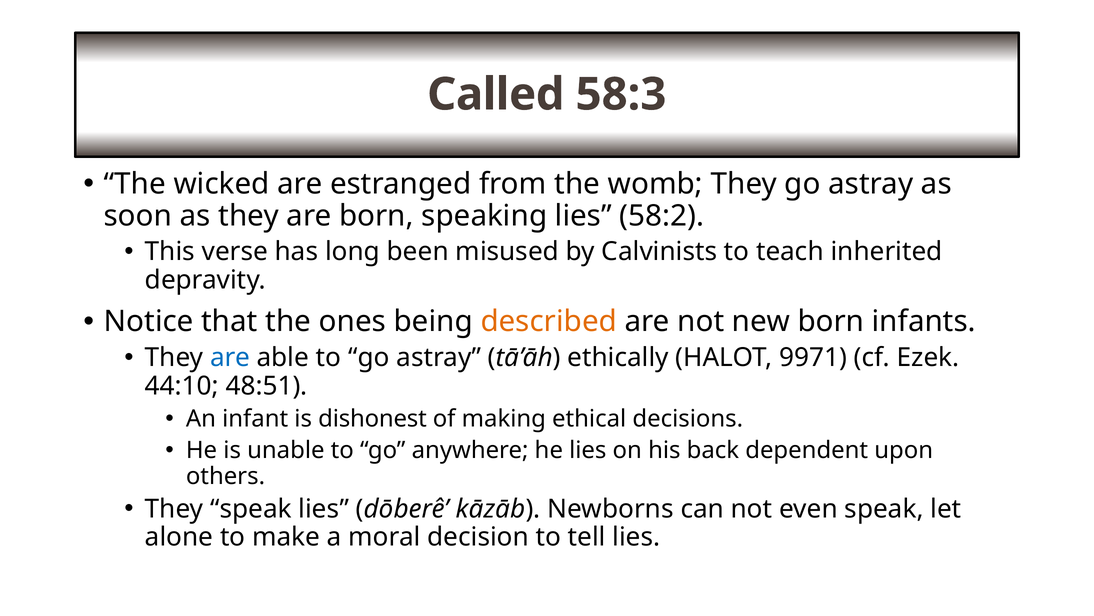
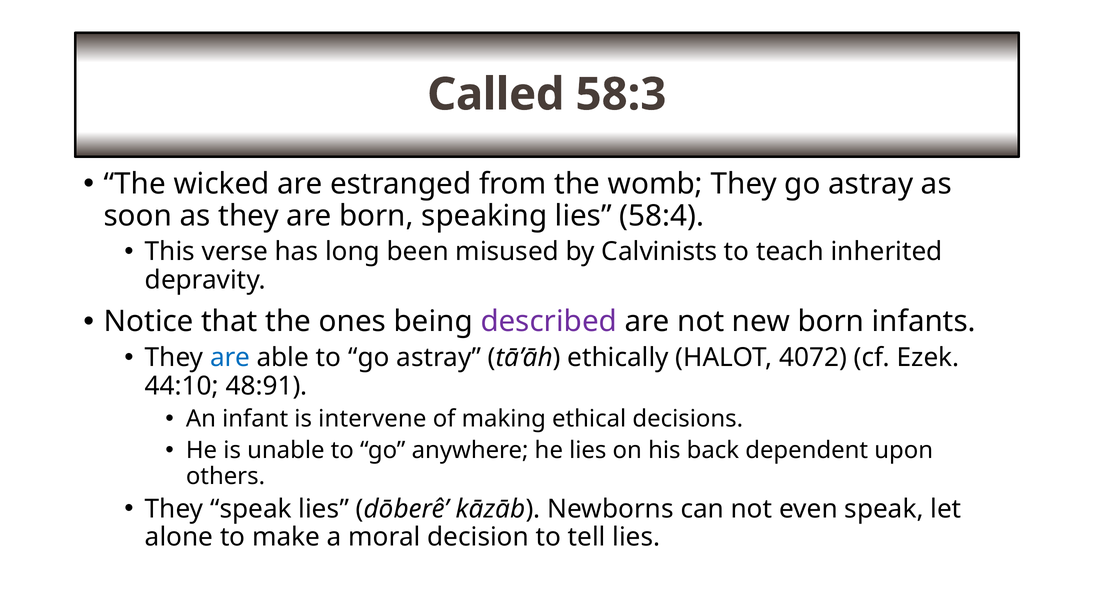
58:2: 58:2 -> 58:4 (662, 216)
described colour: orange -> purple (549, 321)
9971: 9971 -> 4072 (813, 357)
48:51: 48:51 -> 48:91 (267, 386)
dishonest: dishonest -> intervene (372, 418)
